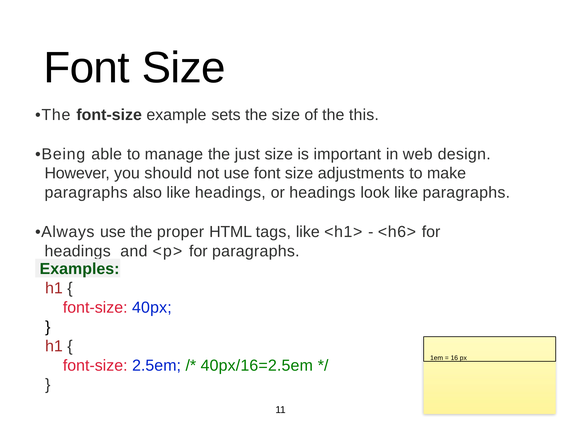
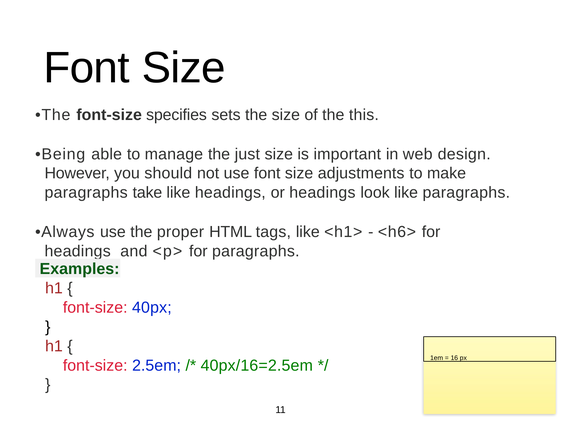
example: example -> specifies (176, 115)
also: also -> take (147, 192)
